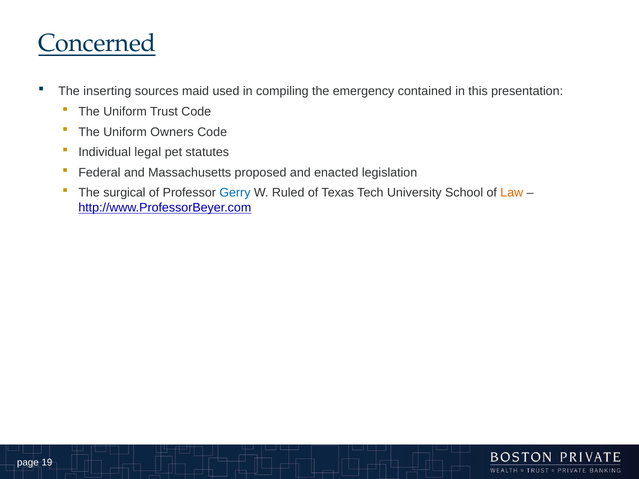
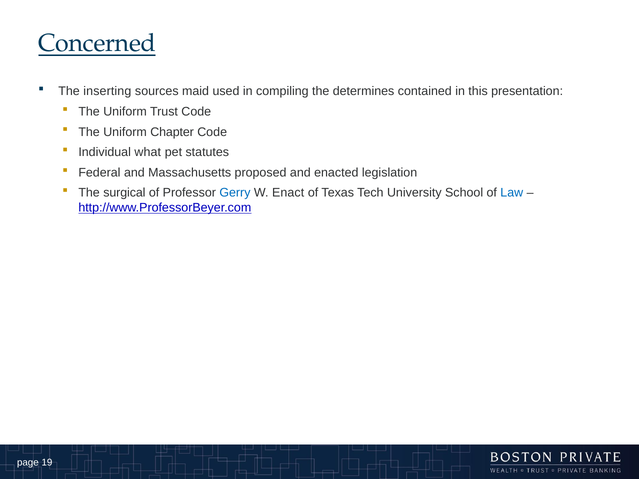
emergency: emergency -> determines (364, 91)
Owners: Owners -> Chapter (172, 132)
legal: legal -> what (148, 152)
Ruled: Ruled -> Enact (288, 193)
Law colour: orange -> blue (512, 193)
